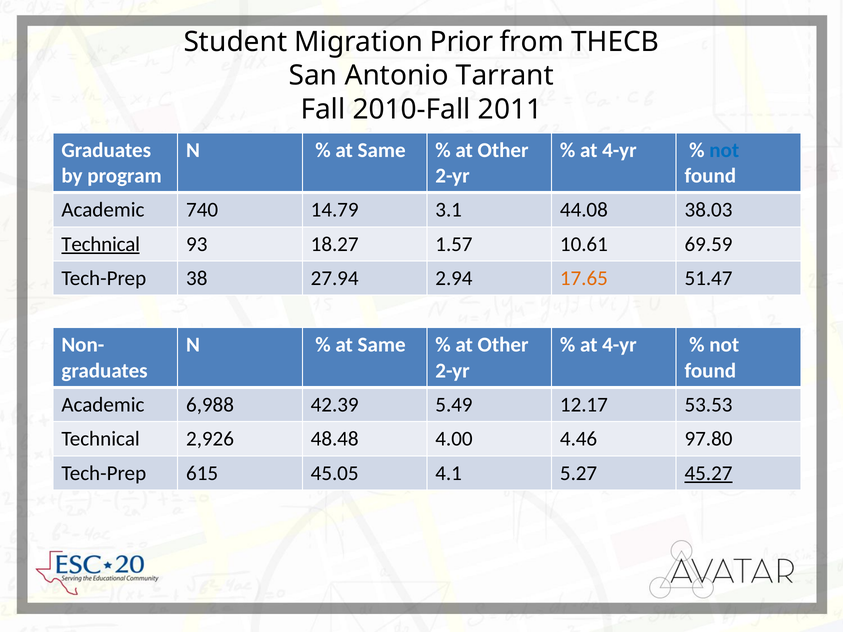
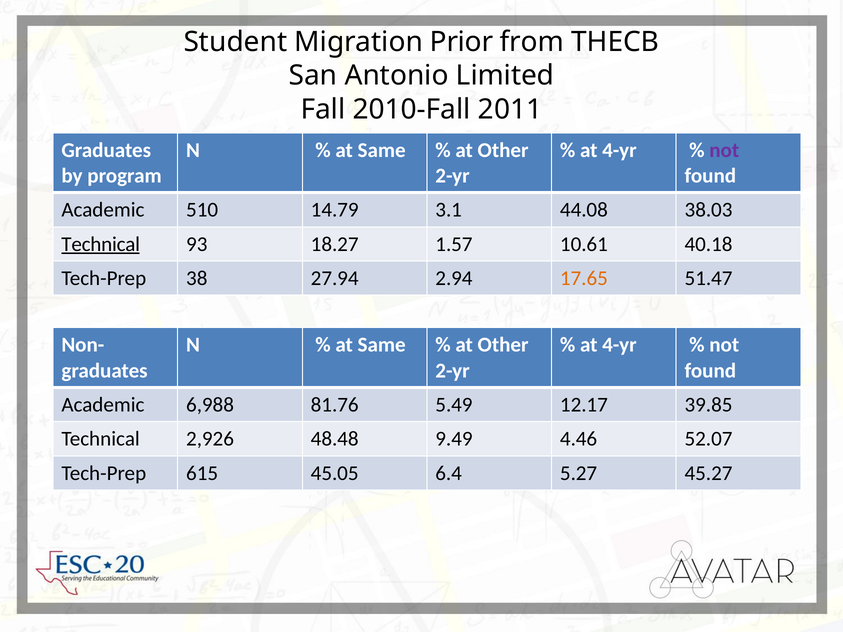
Tarrant: Tarrant -> Limited (505, 76)
not colour: blue -> purple (724, 150)
740: 740 -> 510 (202, 210)
69.59: 69.59 -> 40.18 (709, 244)
42.39: 42.39 -> 81.76 (335, 405)
53.53: 53.53 -> 39.85 (709, 405)
4.00: 4.00 -> 9.49 (454, 439)
97.80: 97.80 -> 52.07 (709, 439)
4.1: 4.1 -> 6.4 (449, 473)
45.27 underline: present -> none (709, 473)
